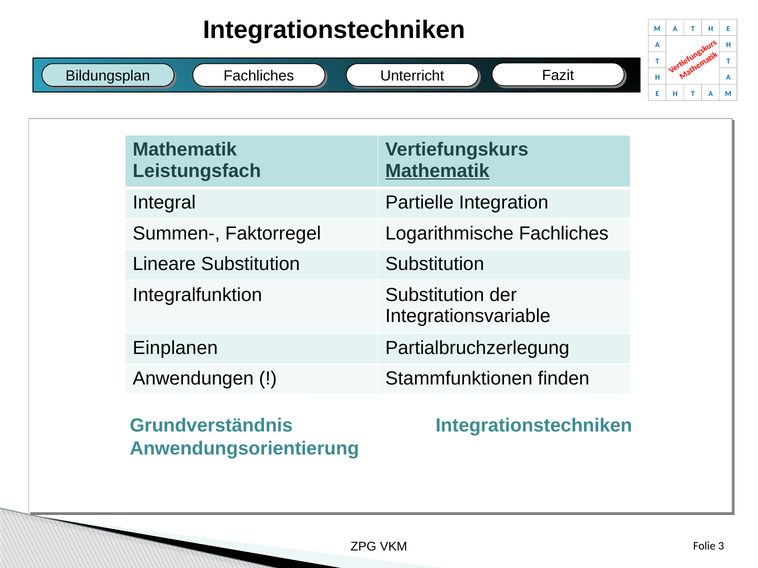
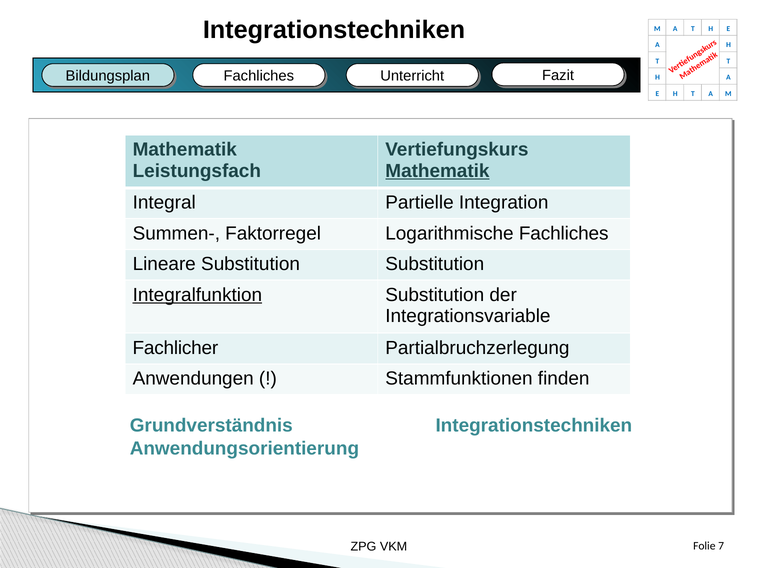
Integralfunktion underline: none -> present (197, 295)
Einplanen: Einplanen -> Fachlicher (175, 348)
3: 3 -> 7 (721, 546)
